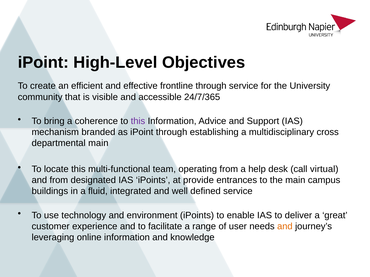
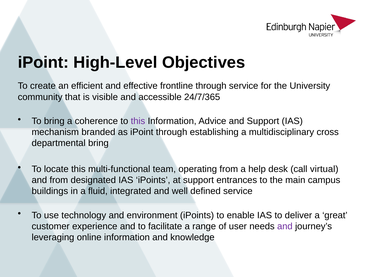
departmental main: main -> bring (98, 143)
at provide: provide -> support (199, 180)
and colour: orange -> purple (285, 227)
